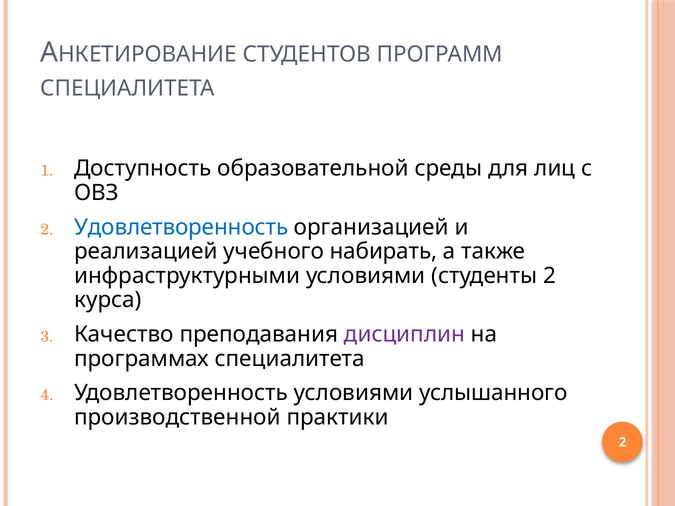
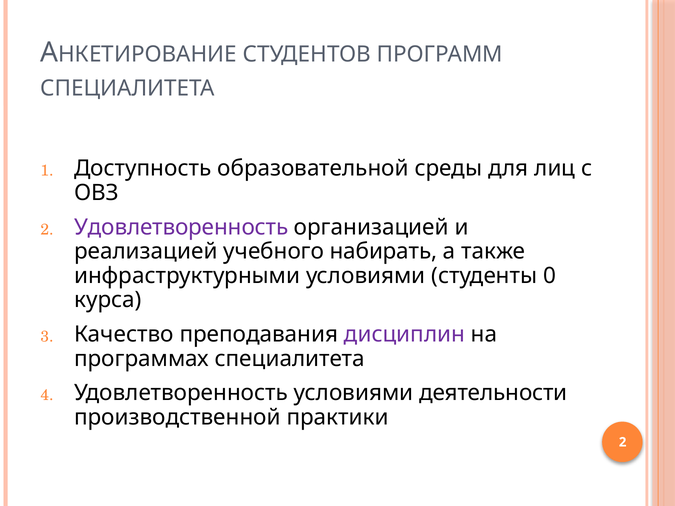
Удовлетворенность colour: blue -> purple (181, 227)
студенты 2: 2 -> 0 (550, 276)
услышанного: услышанного -> деятельности (493, 393)
